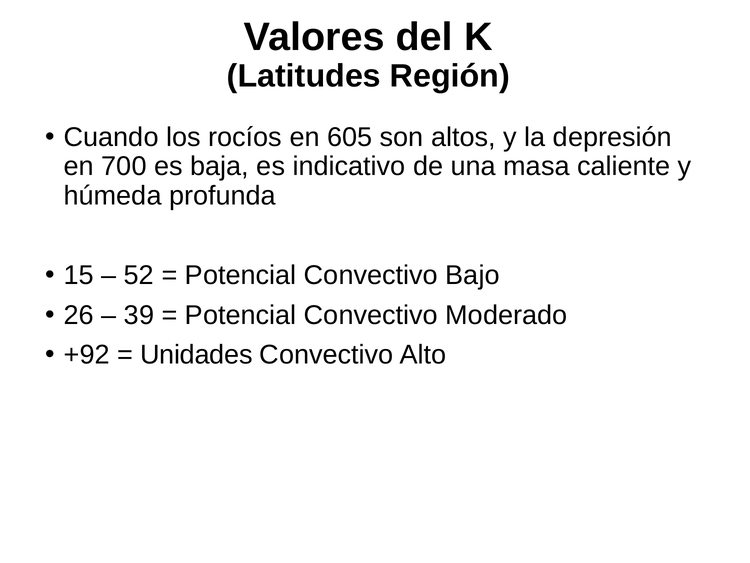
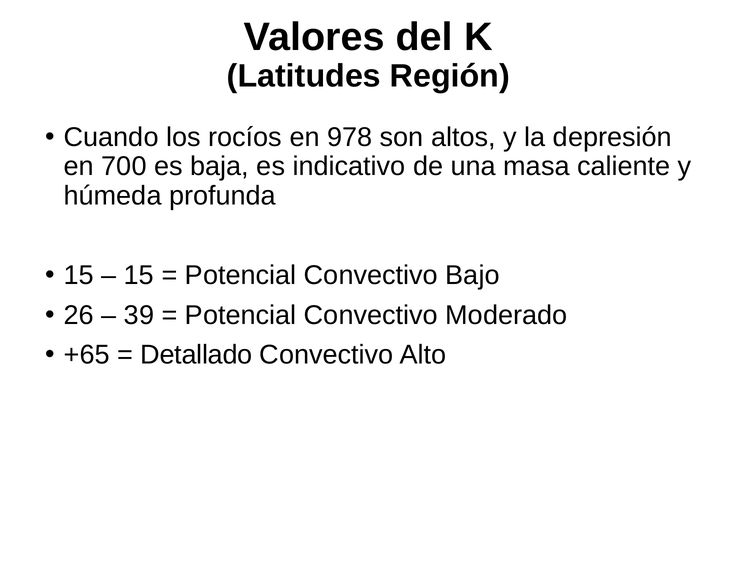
605: 605 -> 978 (350, 137)
52: 52 -> 15 (139, 275)
+92: +92 -> +65 (87, 355)
Unidades: Unidades -> Detallado (196, 355)
